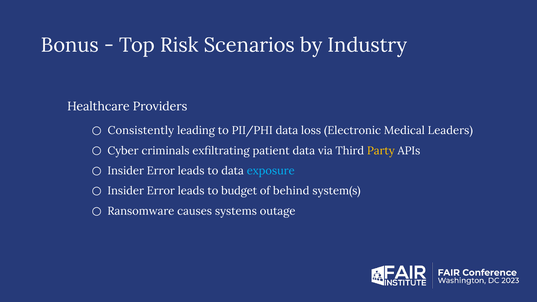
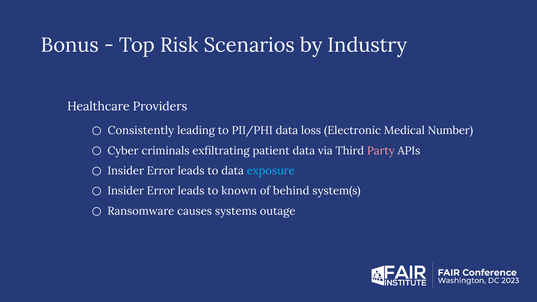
Leaders: Leaders -> Number (450, 131)
Party colour: yellow -> pink (381, 151)
budget: budget -> known (239, 191)
